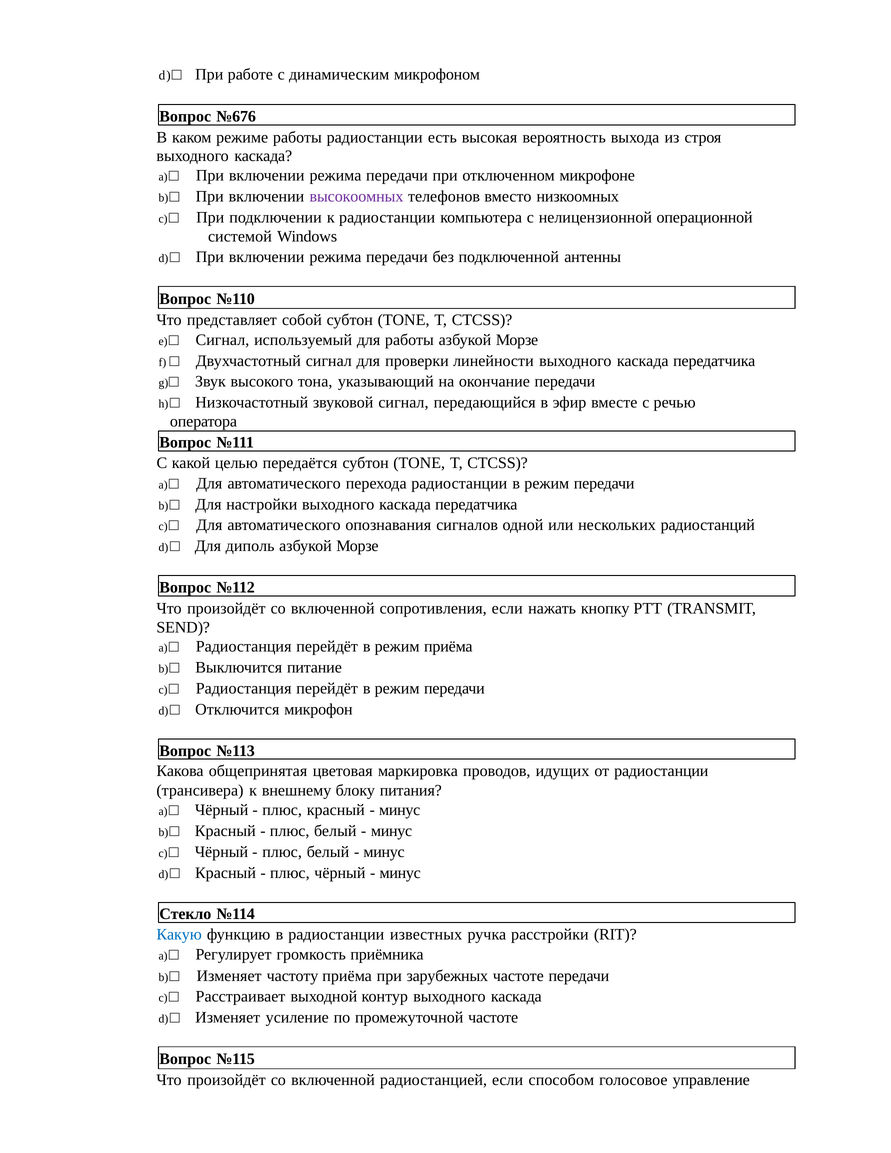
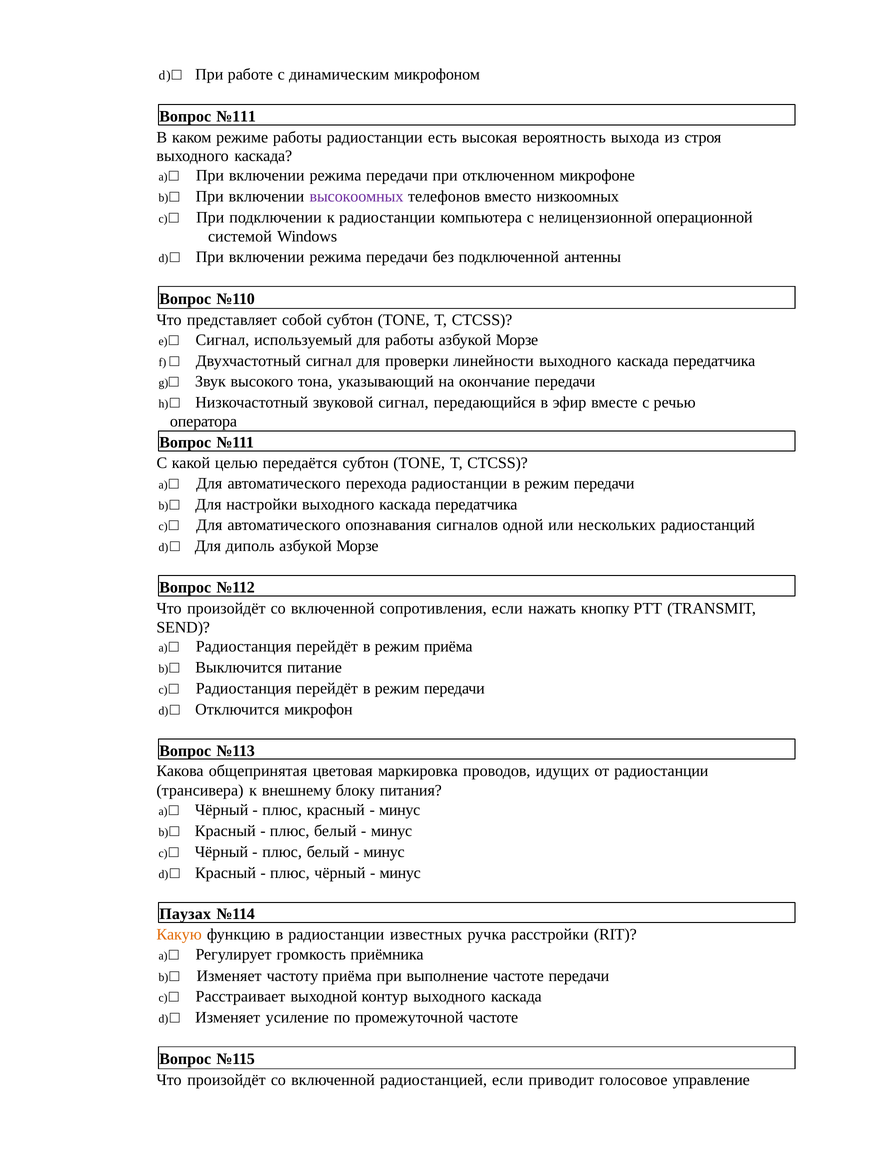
№676: №676 -> №111 (236, 116)
Стекло: Стекло -> Паузах (185, 914)
Какую colour: blue -> orange (179, 935)
зарубежных: зарубежных -> выполнение (447, 976)
способом: способом -> приводит (561, 1080)
